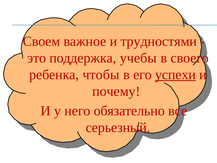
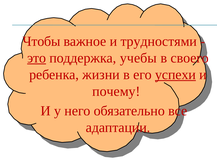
Своем: Своем -> Чтобы (41, 41)
это underline: none -> present (37, 58)
чтобы: чтобы -> жизни (101, 74)
серьезный: серьезный -> адаптации (118, 127)
